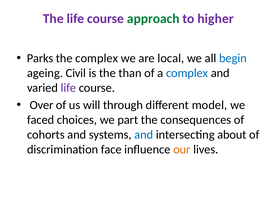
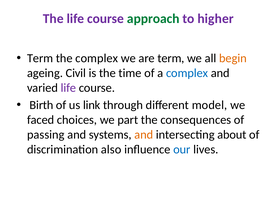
Parks: Parks -> Term (40, 58)
are local: local -> term (171, 58)
begin colour: blue -> orange (233, 58)
than: than -> time (130, 73)
Over: Over -> Birth (42, 105)
will: will -> link (92, 105)
cohorts: cohorts -> passing (46, 134)
and colour: blue -> orange (144, 134)
face: face -> also (111, 149)
our colour: orange -> blue (182, 149)
